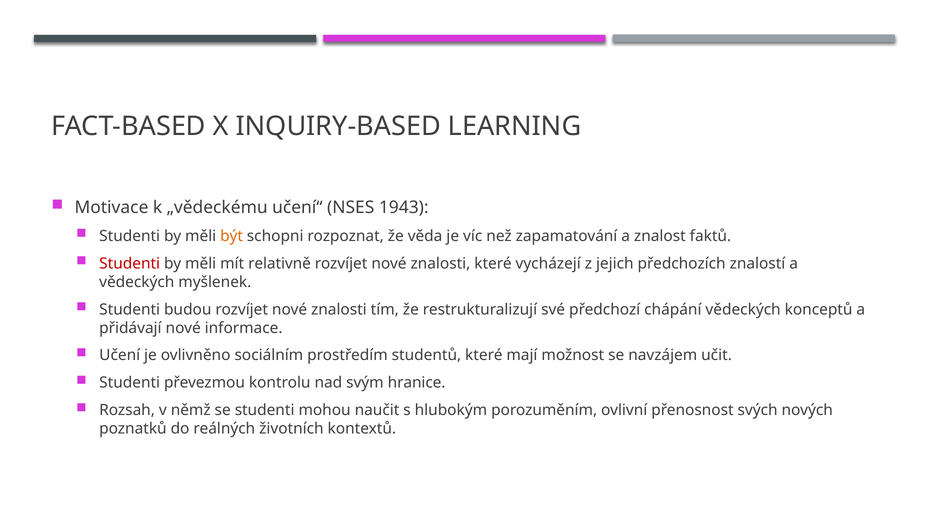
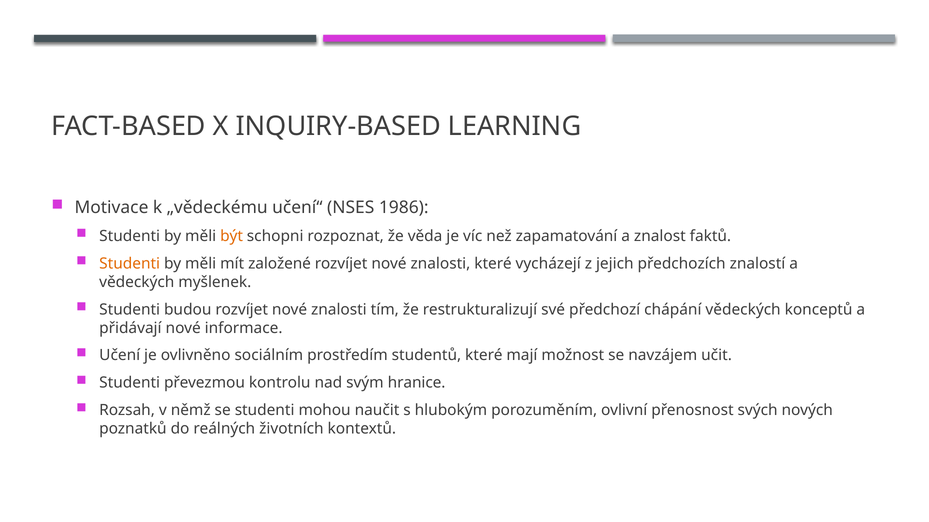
1943: 1943 -> 1986 (404, 208)
Studenti colour: red -> orange (130, 264)
relativně: relativně -> založené (280, 264)
